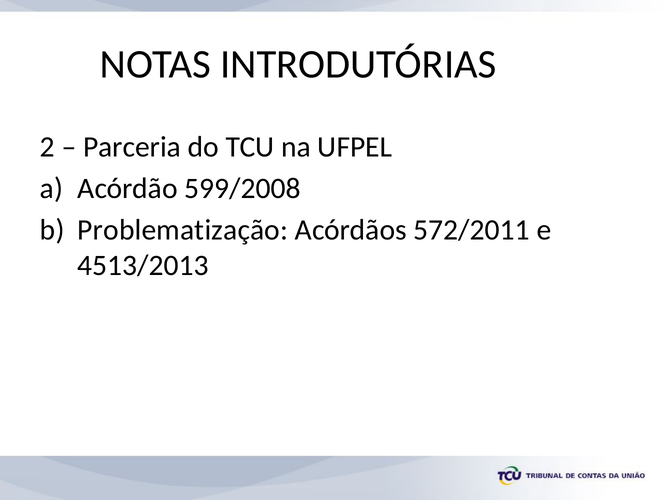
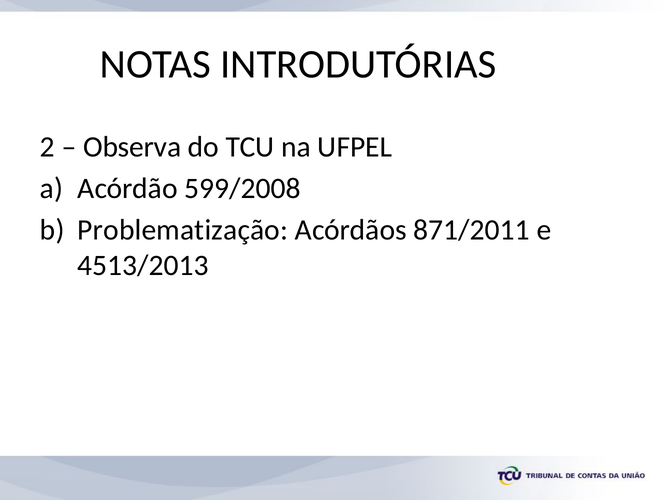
Parceria: Parceria -> Observa (132, 147)
572/2011: 572/2011 -> 871/2011 (472, 229)
